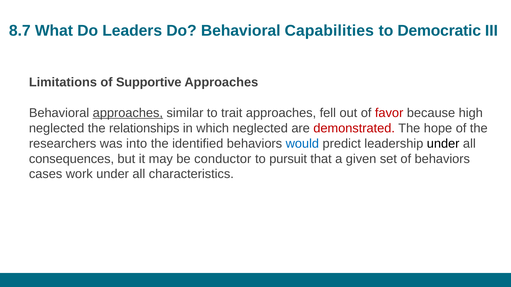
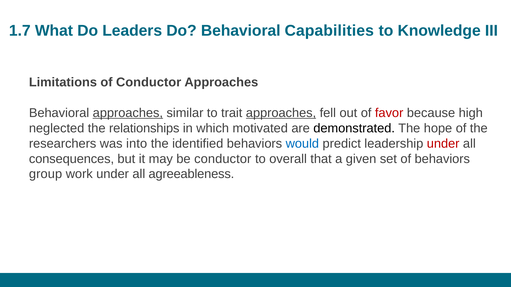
8.7: 8.7 -> 1.7 (20, 31)
Democratic: Democratic -> Knowledge (439, 31)
of Supportive: Supportive -> Conductor (149, 82)
approaches underline: none -> present (281, 113)
which neglected: neglected -> motivated (260, 128)
demonstrated colour: red -> black (354, 128)
under colour: black -> red (443, 144)
pursuit: pursuit -> overall (288, 159)
cases: cases -> group (46, 174)
characteristics: characteristics -> agreeableness (191, 174)
